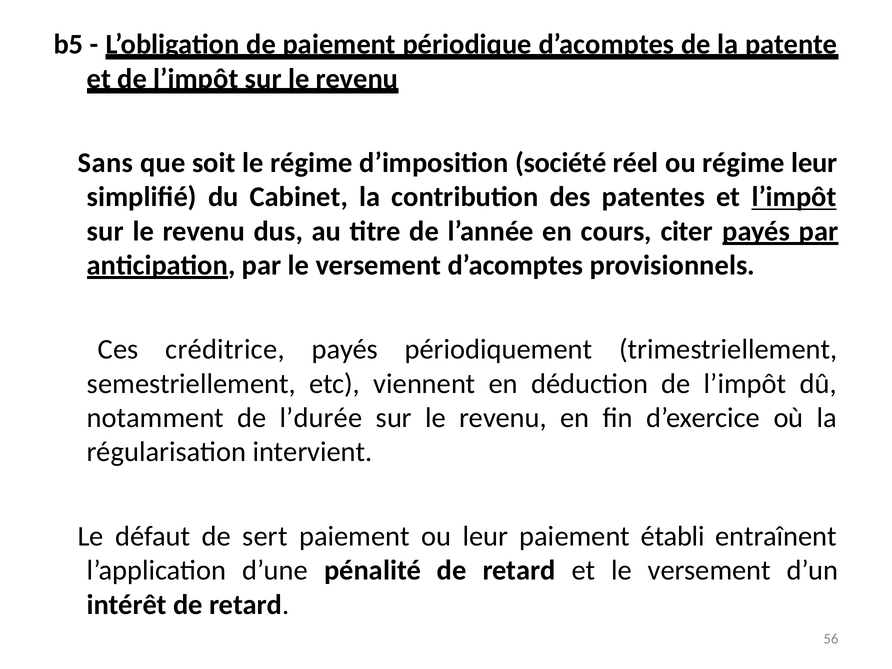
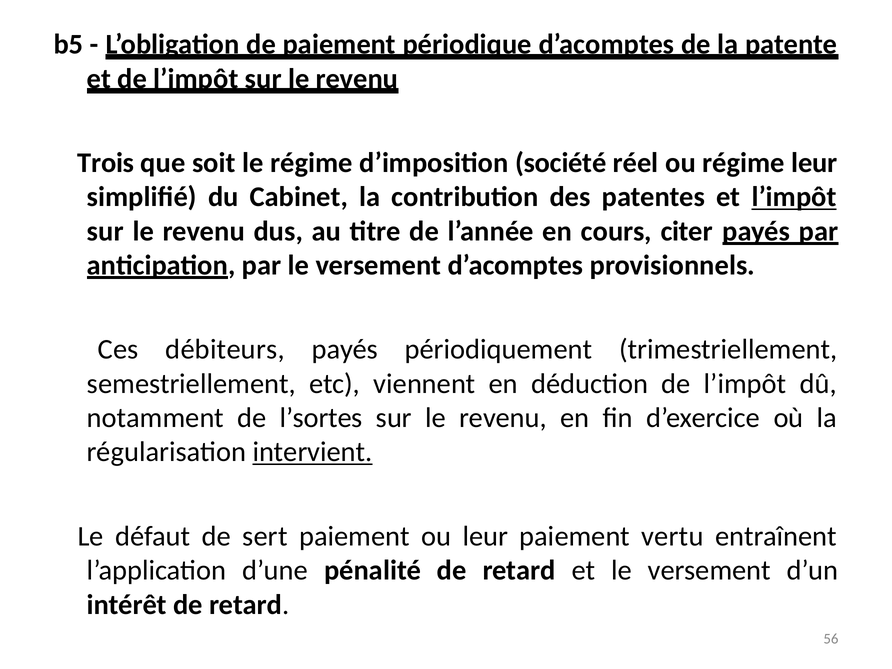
Sans: Sans -> Trois (106, 163)
créditrice: créditrice -> débiteurs (225, 350)
l’durée: l’durée -> l’sortes (321, 418)
intervient underline: none -> present (312, 452)
établi: établi -> vertu (673, 536)
